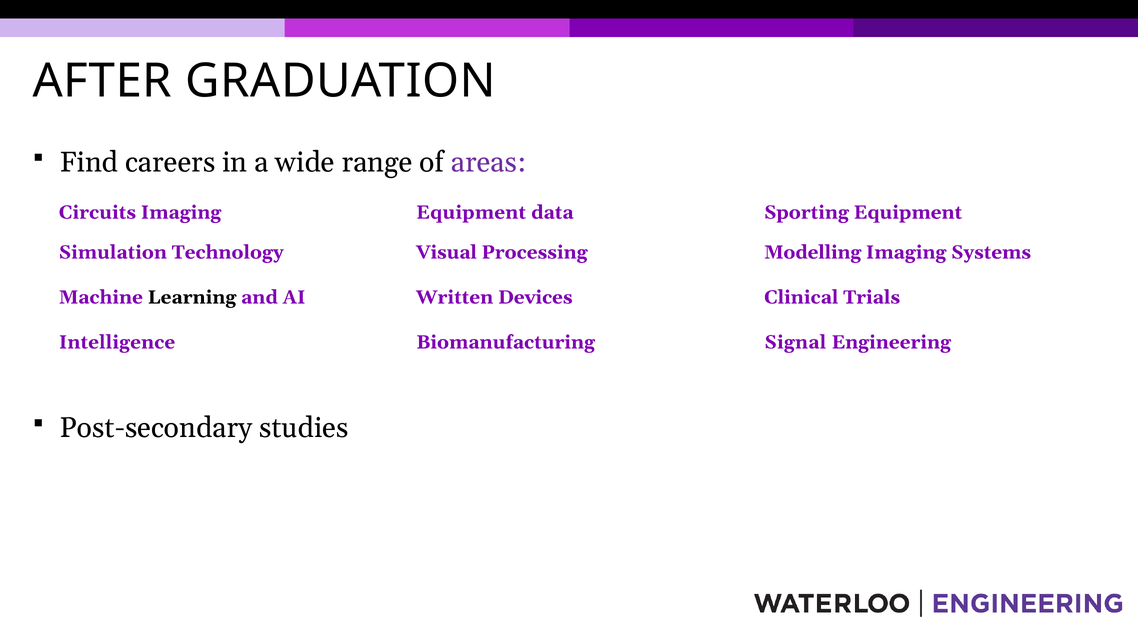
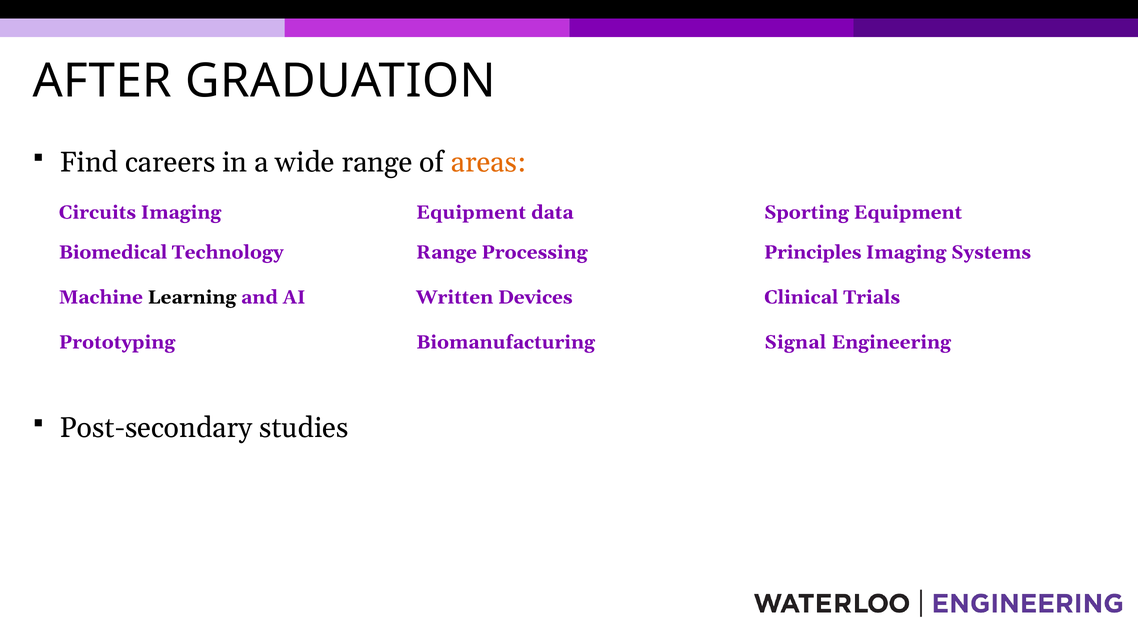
areas colour: purple -> orange (488, 163)
Simulation: Simulation -> Biomedical (113, 252)
Technology Visual: Visual -> Range (447, 252)
Modelling: Modelling -> Principles (813, 252)
Intelligence: Intelligence -> Prototyping (117, 342)
